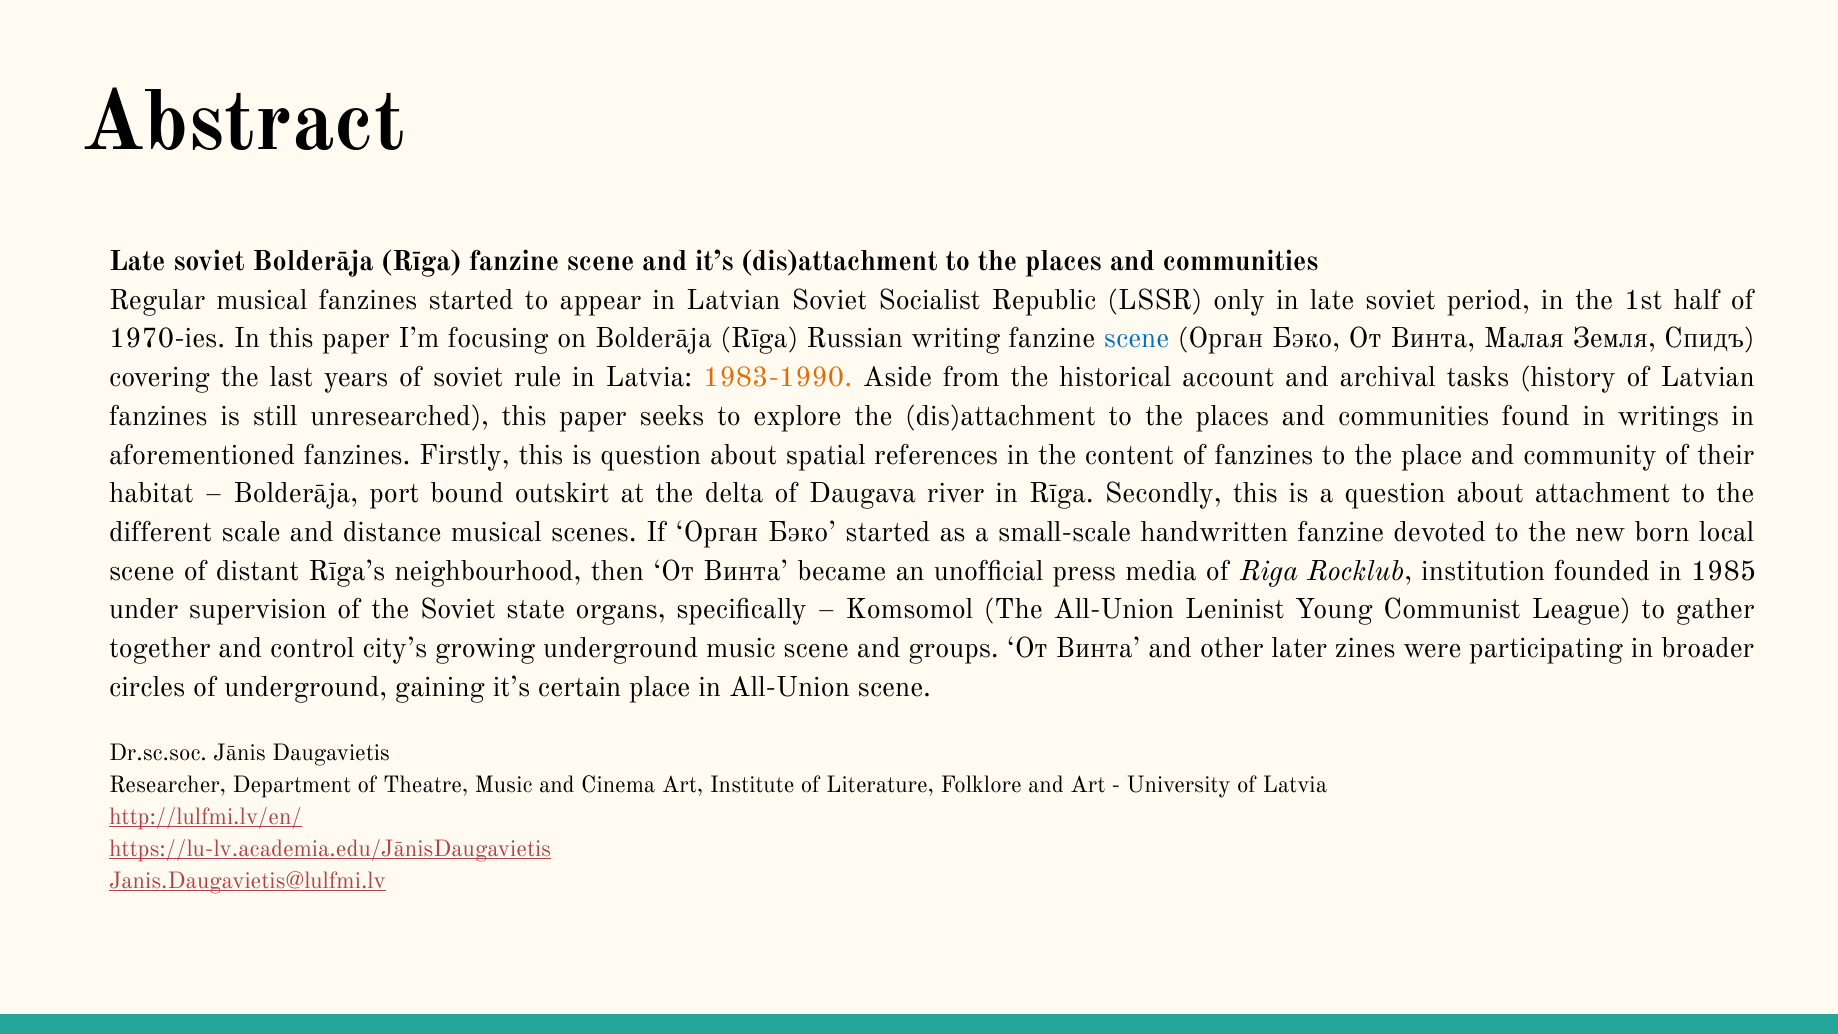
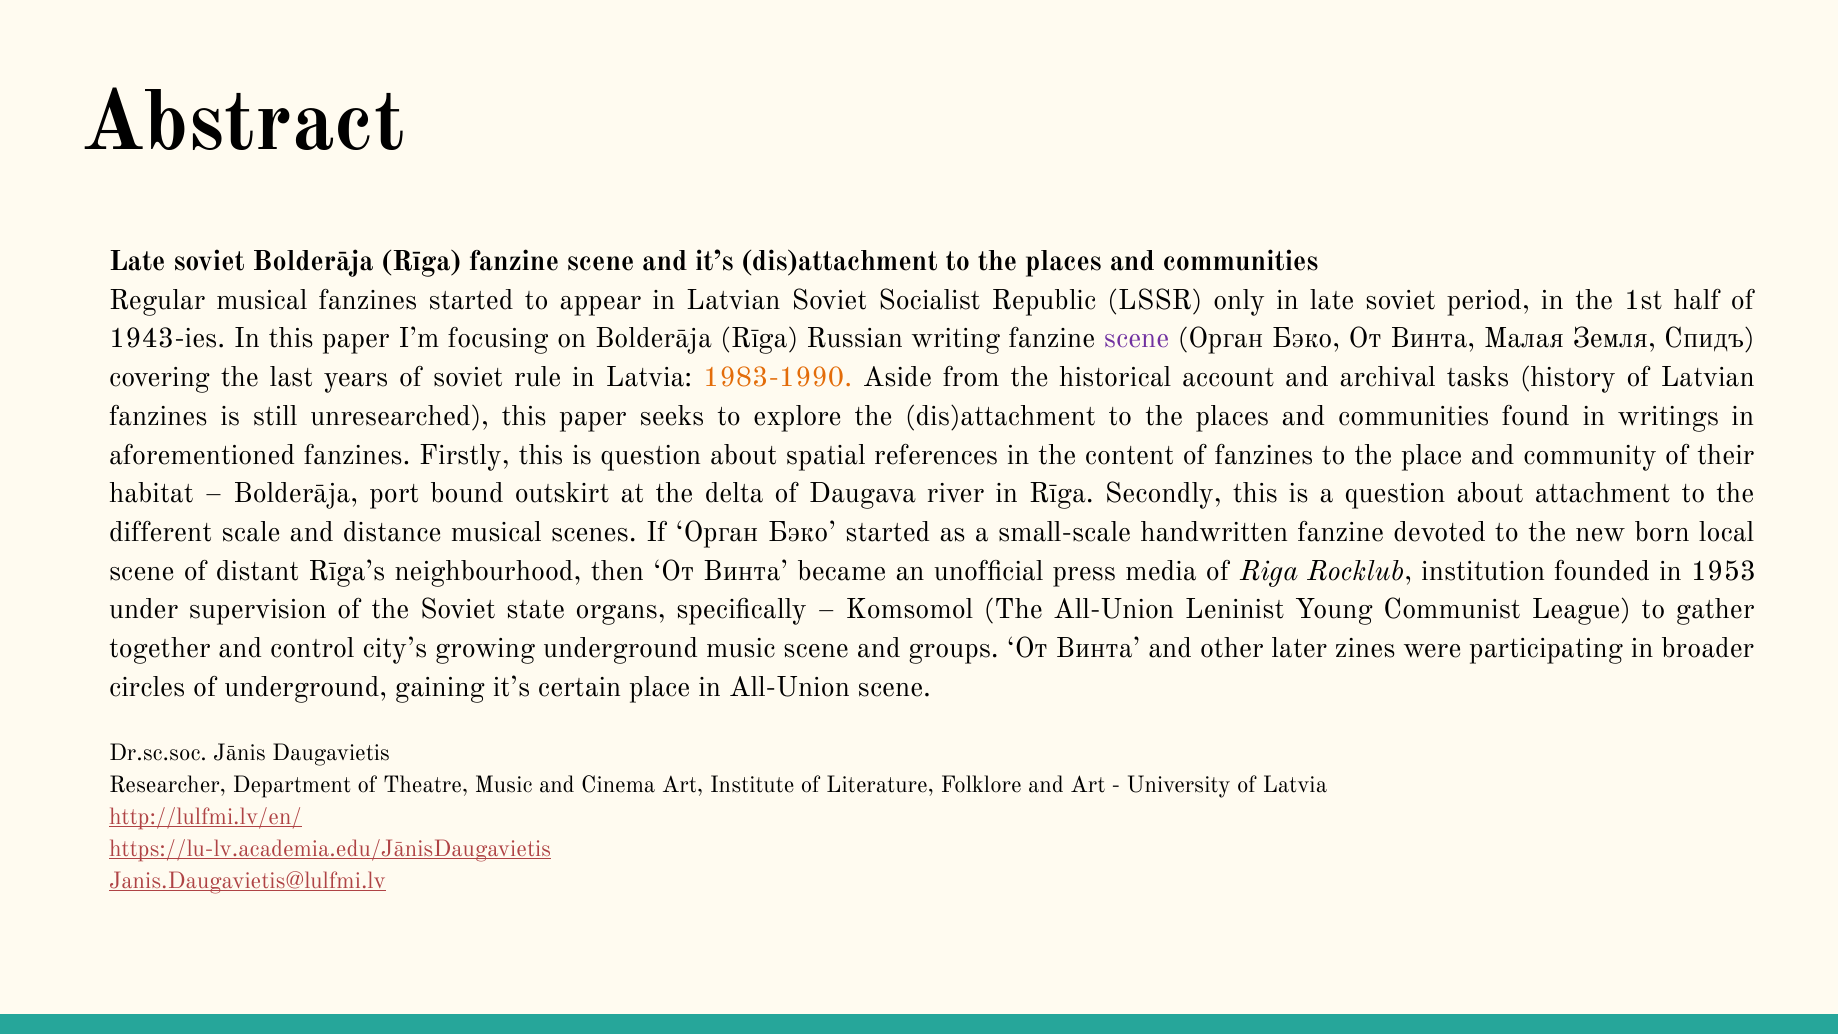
1970-ies: 1970-ies -> 1943-ies (167, 339)
scene colour: blue -> purple (1137, 339)
1985: 1985 -> 1953 (1724, 571)
